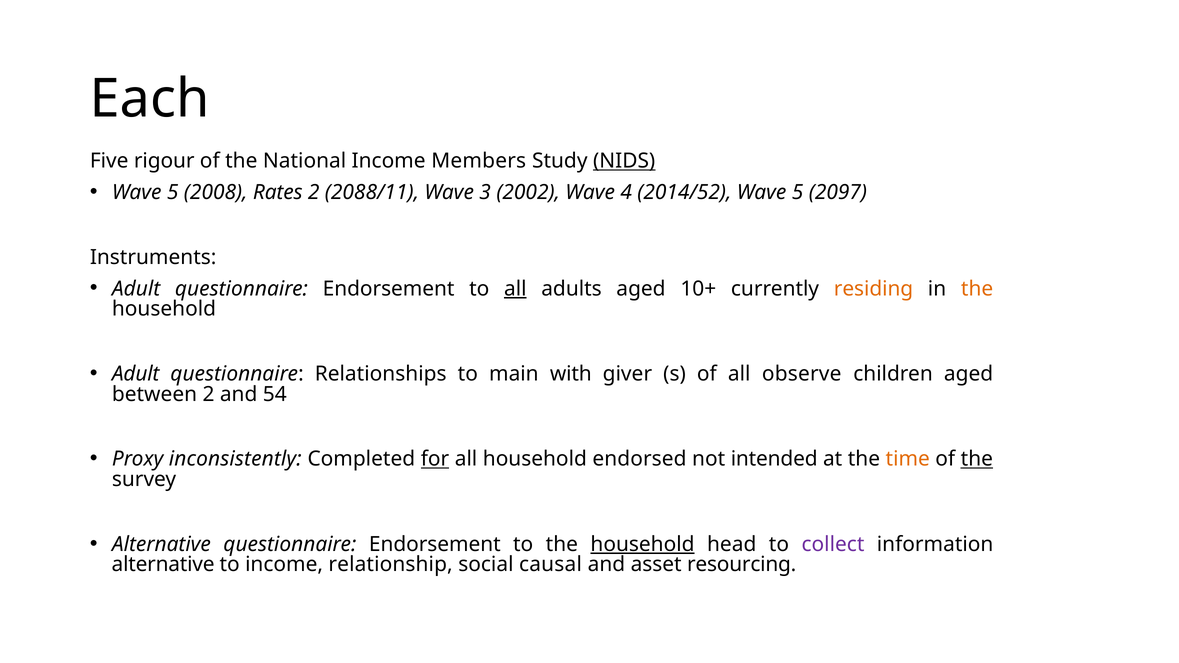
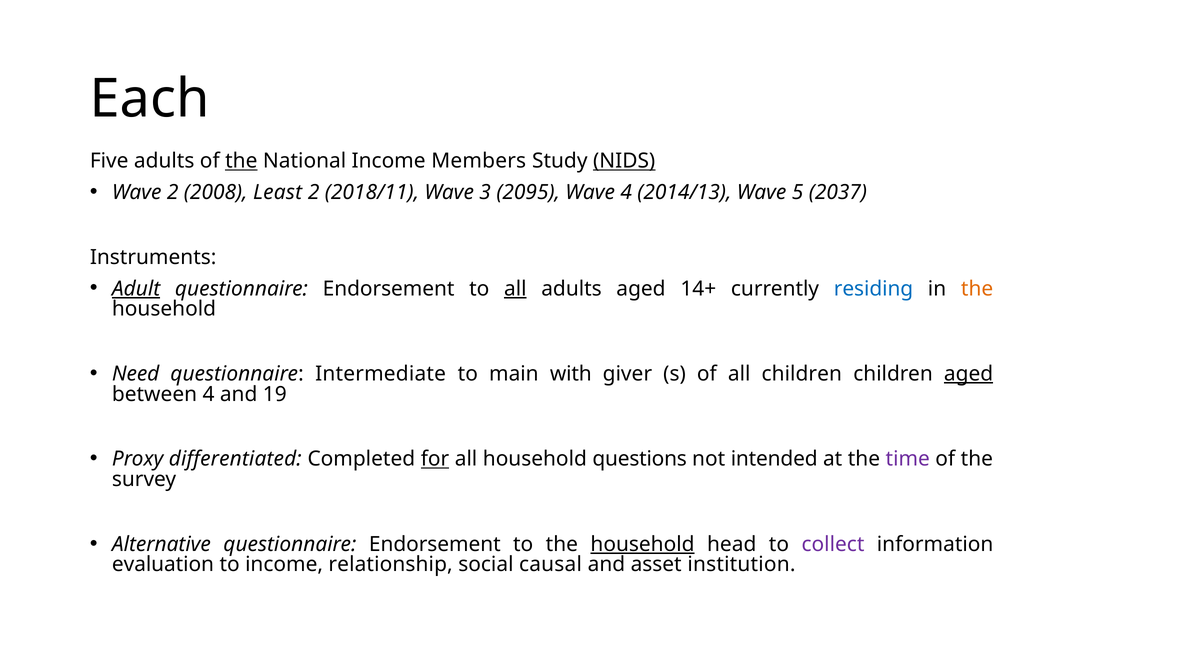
Five rigour: rigour -> adults (164, 161)
the underline: none -> present (241, 161)
5: 5 -> 2 (173, 192)
Rates: Rates -> Least (278, 192)
2088/11: 2088/11 -> 2018/11 (372, 192)
2002: 2002 -> 2095 (528, 192)
2014/52: 2014/52 -> 2014/13 (684, 192)
2097: 2097 -> 2037 (838, 192)
Adult underline: none -> present (136, 289)
10+: 10+ -> 14+ (698, 289)
residing colour: orange -> blue (874, 289)
Adult: Adult -> Need (136, 374)
Relationships: Relationships -> Intermediate (381, 374)
all observe: observe -> children (802, 374)
aged underline: none -> present (969, 374)
between 2: 2 -> 4 (209, 394)
54: 54 -> 19 (275, 394)
inconsistently: inconsistently -> differentiated (235, 459)
endorsed: endorsed -> questions (640, 459)
time colour: orange -> purple (908, 459)
the underline: present -> none (977, 459)
alternative: alternative -> evaluation (163, 565)
resourcing: resourcing -> institution (741, 565)
